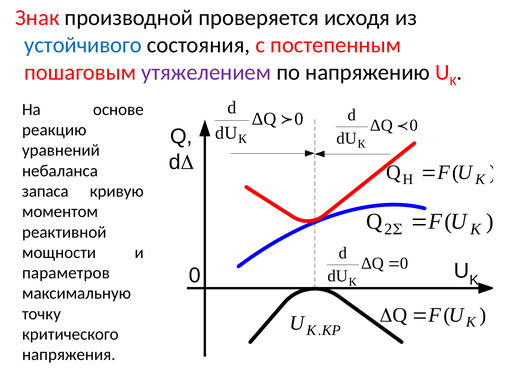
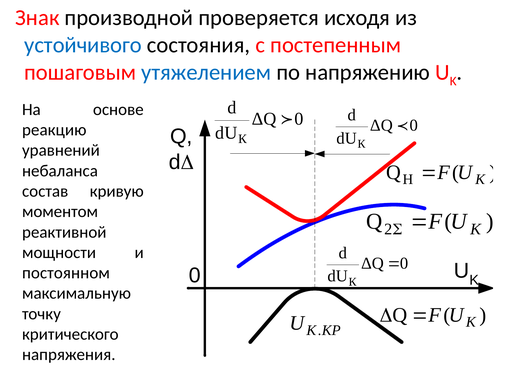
утяжелением colour: purple -> blue (206, 72)
запаса: запаса -> состав (45, 191)
параметров: параметров -> постоянном (66, 273)
